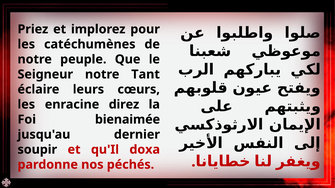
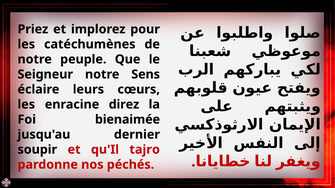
Tant: Tant -> Sens (146, 74)
doxa: doxa -> tajro (145, 150)
